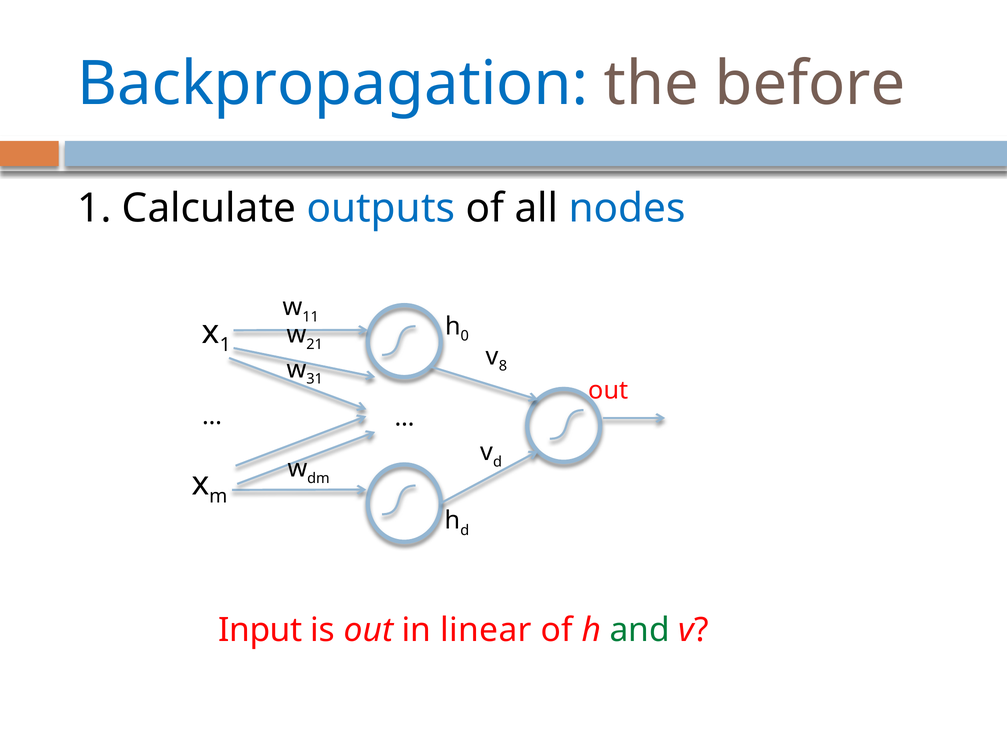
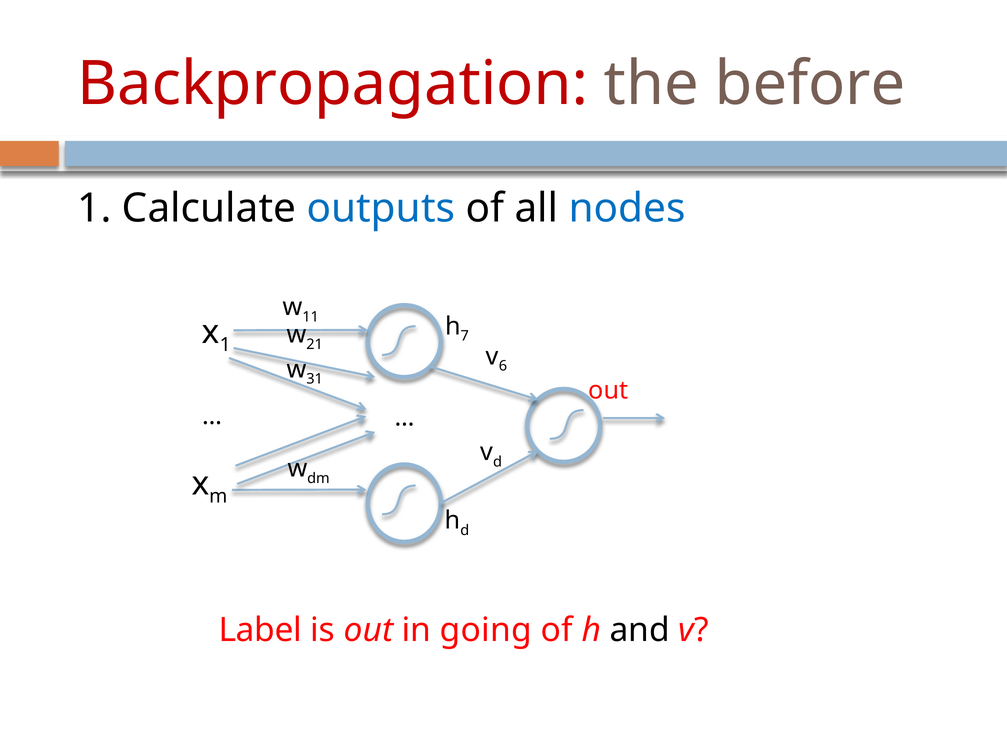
Backpropagation colour: blue -> red (333, 84)
0: 0 -> 7 (465, 336)
8: 8 -> 6 (503, 366)
Input: Input -> Label (260, 631)
linear: linear -> going (486, 631)
and colour: green -> black (640, 631)
